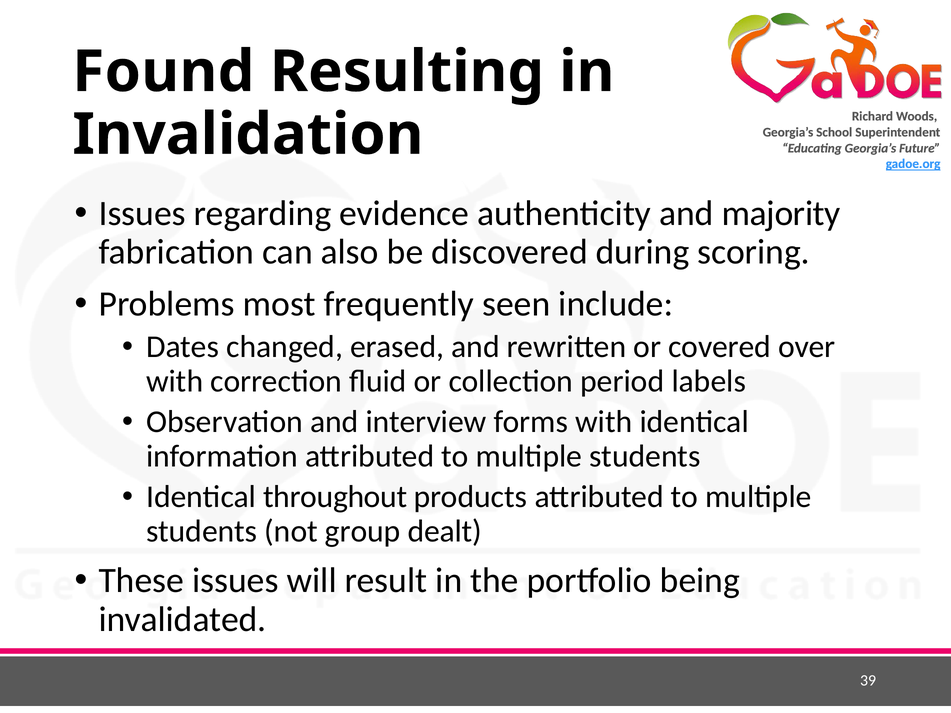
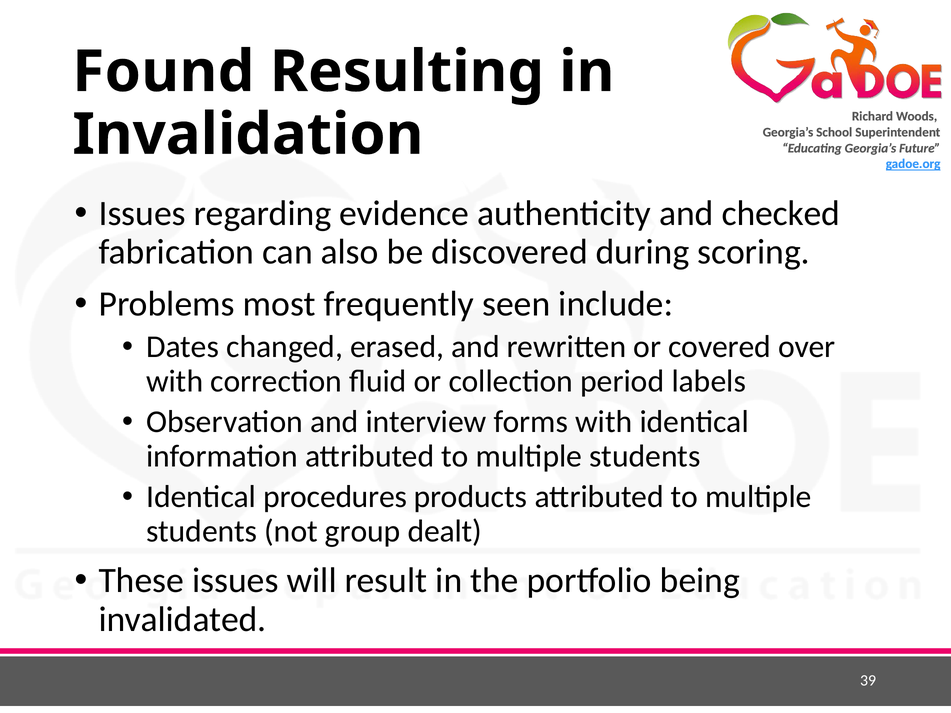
majority: majority -> checked (781, 214)
throughout: throughout -> procedures (335, 497)
